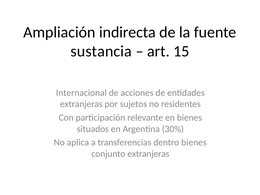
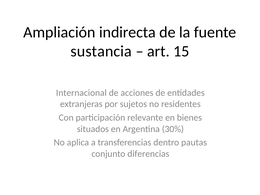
dentro bienes: bienes -> pautas (194, 142)
conjunto extranjeras: extranjeras -> diferencias (148, 154)
